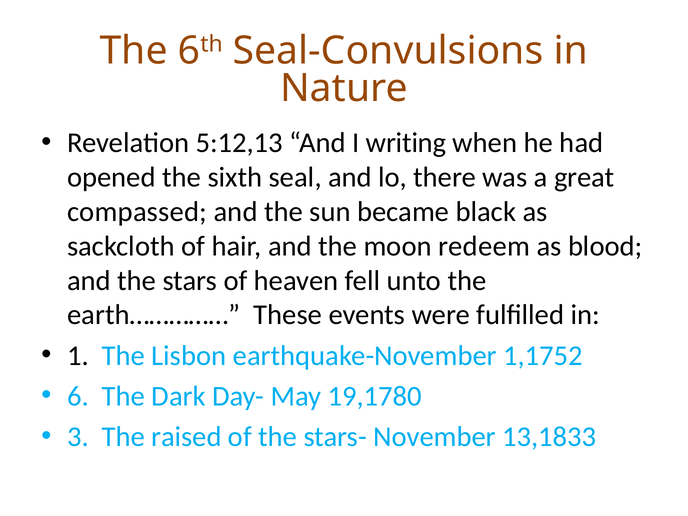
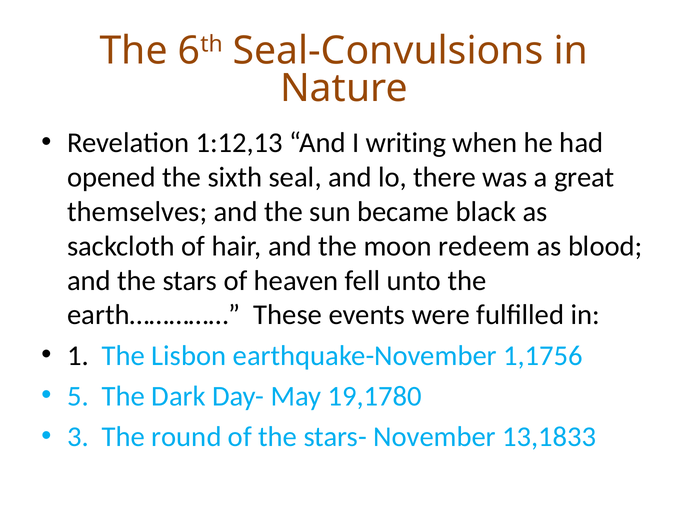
5:12,13: 5:12,13 -> 1:12,13 (239, 143)
compassed: compassed -> themselves (137, 212)
1,1752: 1,1752 -> 1,1756 (543, 356)
6: 6 -> 5 (78, 396)
raised: raised -> round (186, 437)
